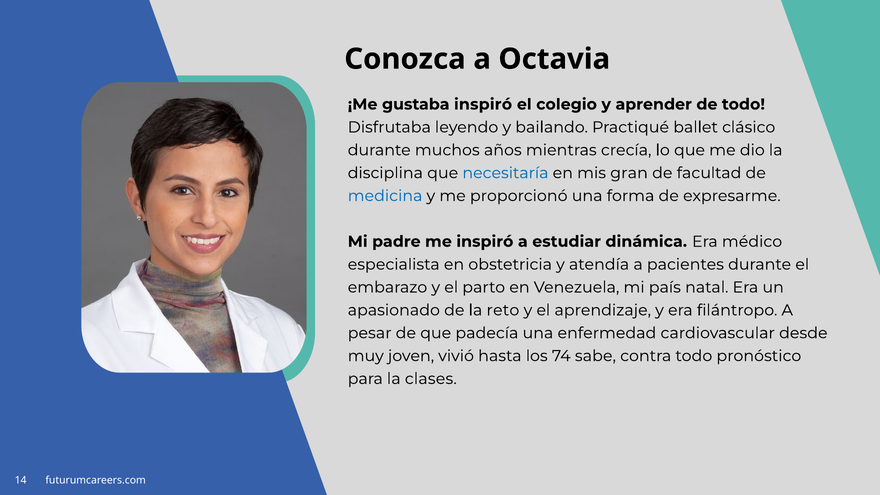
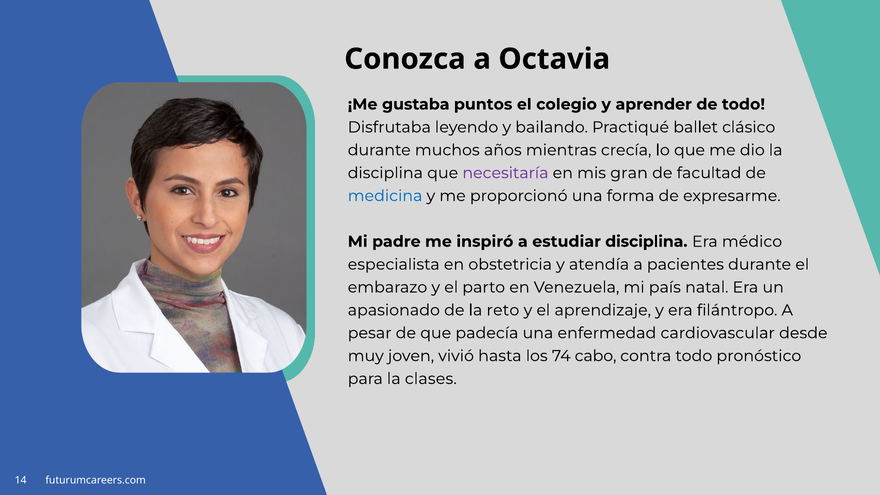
gustaba inspiró: inspiró -> puntos (483, 104)
necesitaría colour: blue -> purple (505, 173)
estudiar dinámica: dinámica -> disciplina (646, 242)
sabe: sabe -> cabo (596, 356)
